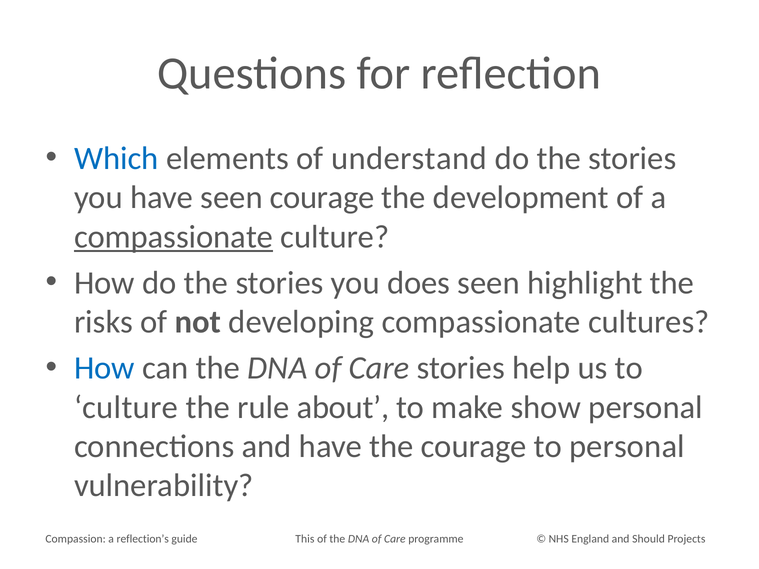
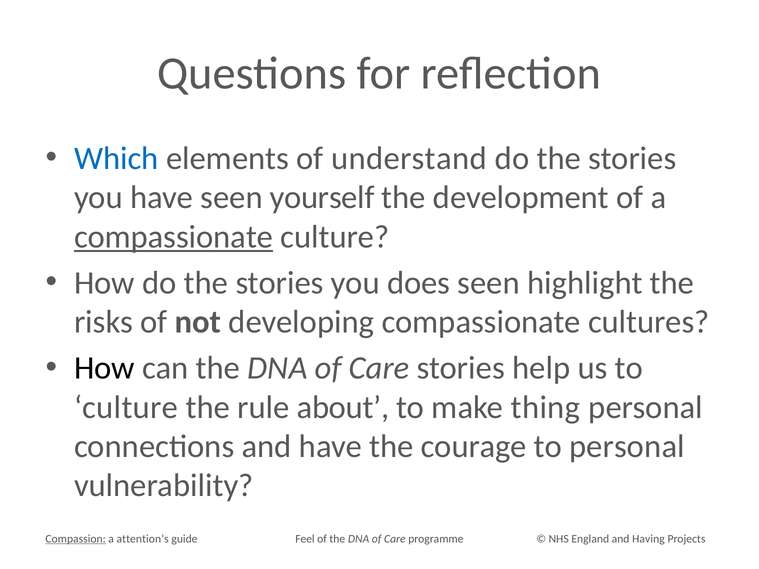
seen courage: courage -> yourself (322, 198)
How colour: blue -> black (104, 368)
show: show -> thing (546, 407)
Compassion underline: none -> present (76, 539)
reflection’s: reflection’s -> attention’s (143, 539)
This: This -> Feel (305, 539)
Should: Should -> Having (648, 539)
